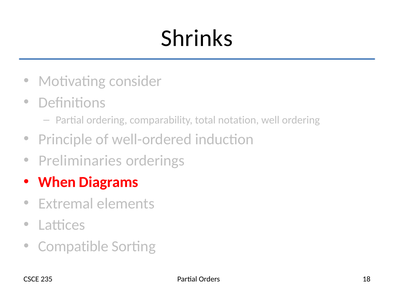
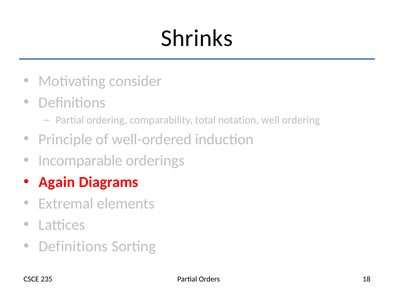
Preliminaries: Preliminaries -> Incomparable (80, 161)
When: When -> Again (57, 182)
Compatible: Compatible -> Definitions (73, 247)
